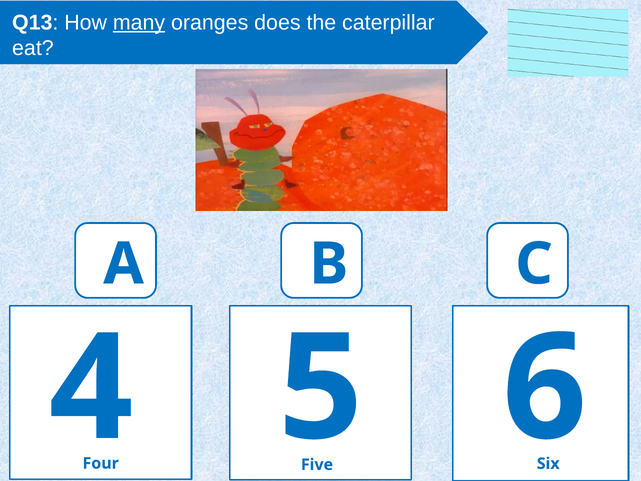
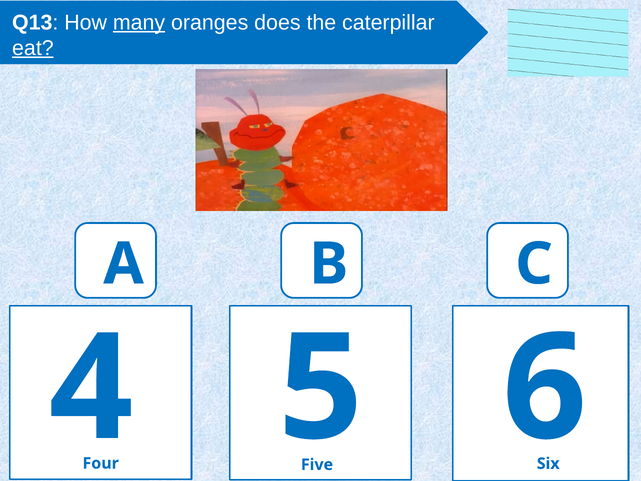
eat underline: none -> present (33, 48)
